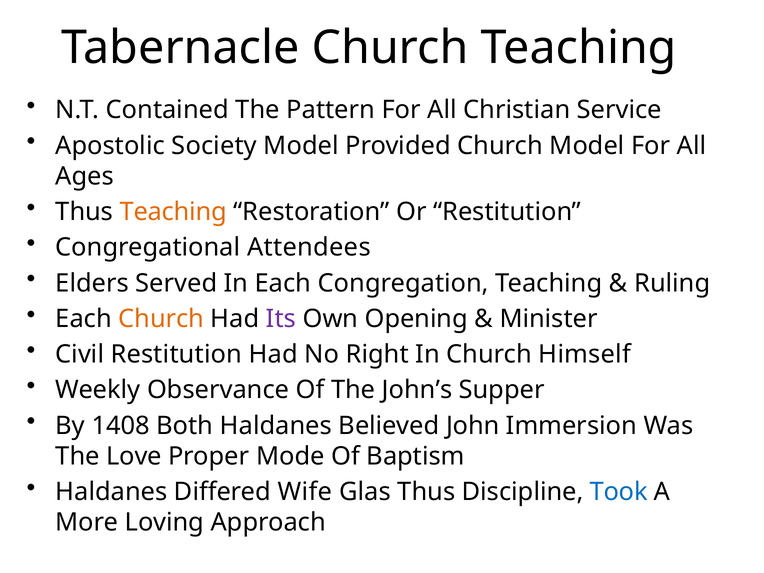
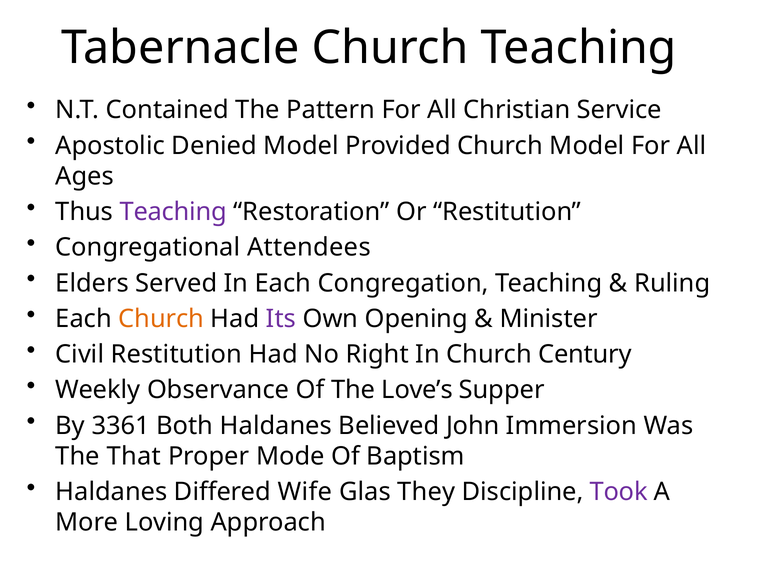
Society: Society -> Denied (214, 146)
Teaching colour: orange -> purple (173, 212)
Himself: Himself -> Century (585, 354)
John’s: John’s -> Love’s (417, 390)
1408: 1408 -> 3361 (121, 426)
Love: Love -> That (134, 456)
Glas Thus: Thus -> They (426, 492)
Took colour: blue -> purple (619, 492)
